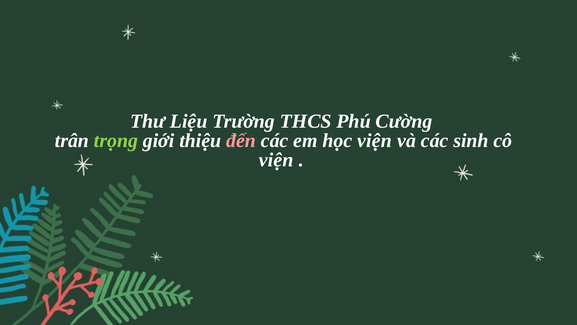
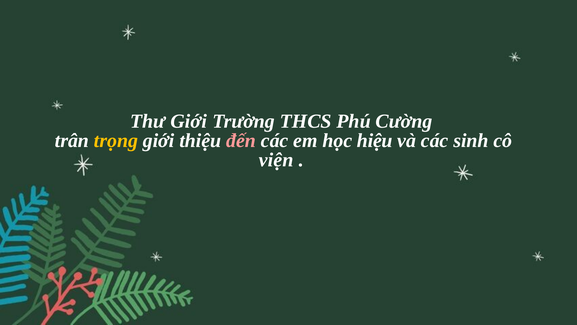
Thư Liệu: Liệu -> Giới (189, 121)
trọng colour: light green -> yellow (116, 141)
học viện: viện -> hiệu (375, 141)
